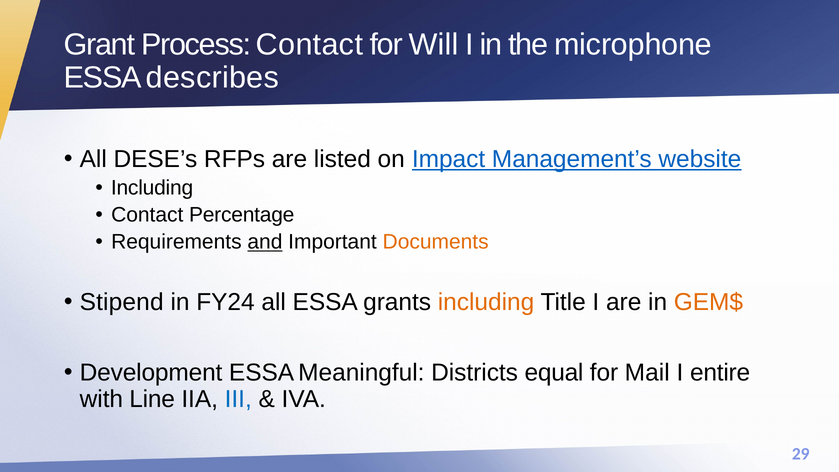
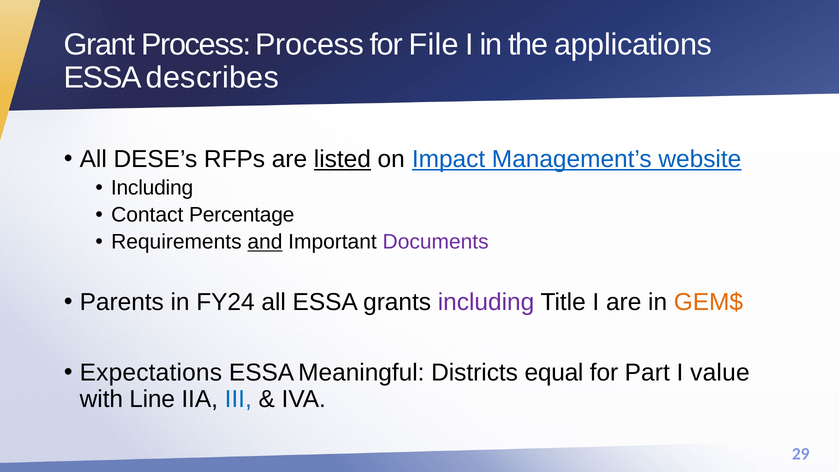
Process Contact: Contact -> Process (310, 45)
Will: Will -> File (434, 45)
microphone: microphone -> applications (633, 45)
listed underline: none -> present (342, 159)
Documents colour: orange -> purple (436, 242)
Stipend: Stipend -> Parents (122, 302)
including colour: orange -> purple (486, 302)
Development: Development -> Expectations (151, 373)
Mail: Mail -> Part (647, 373)
entire: entire -> value (720, 373)
